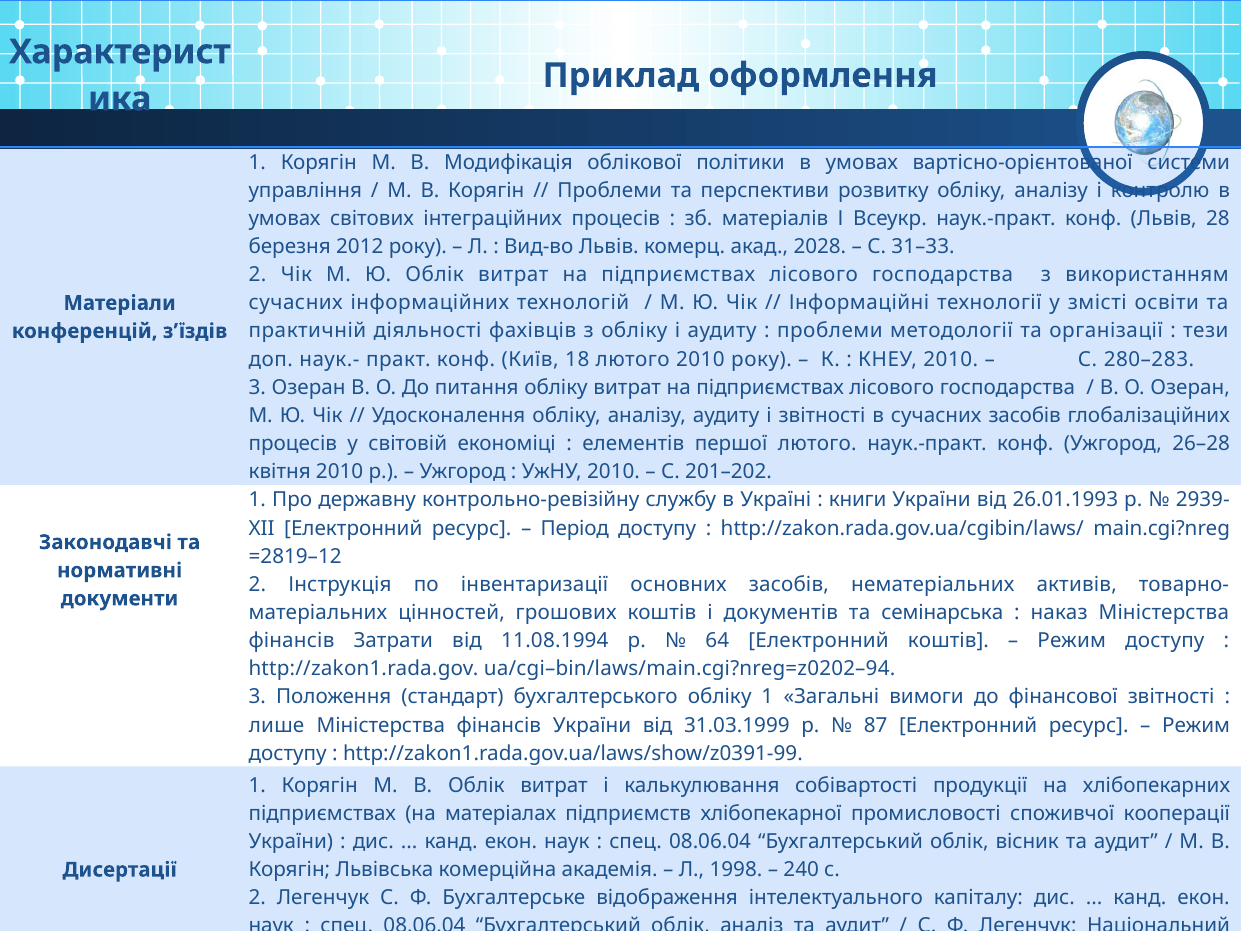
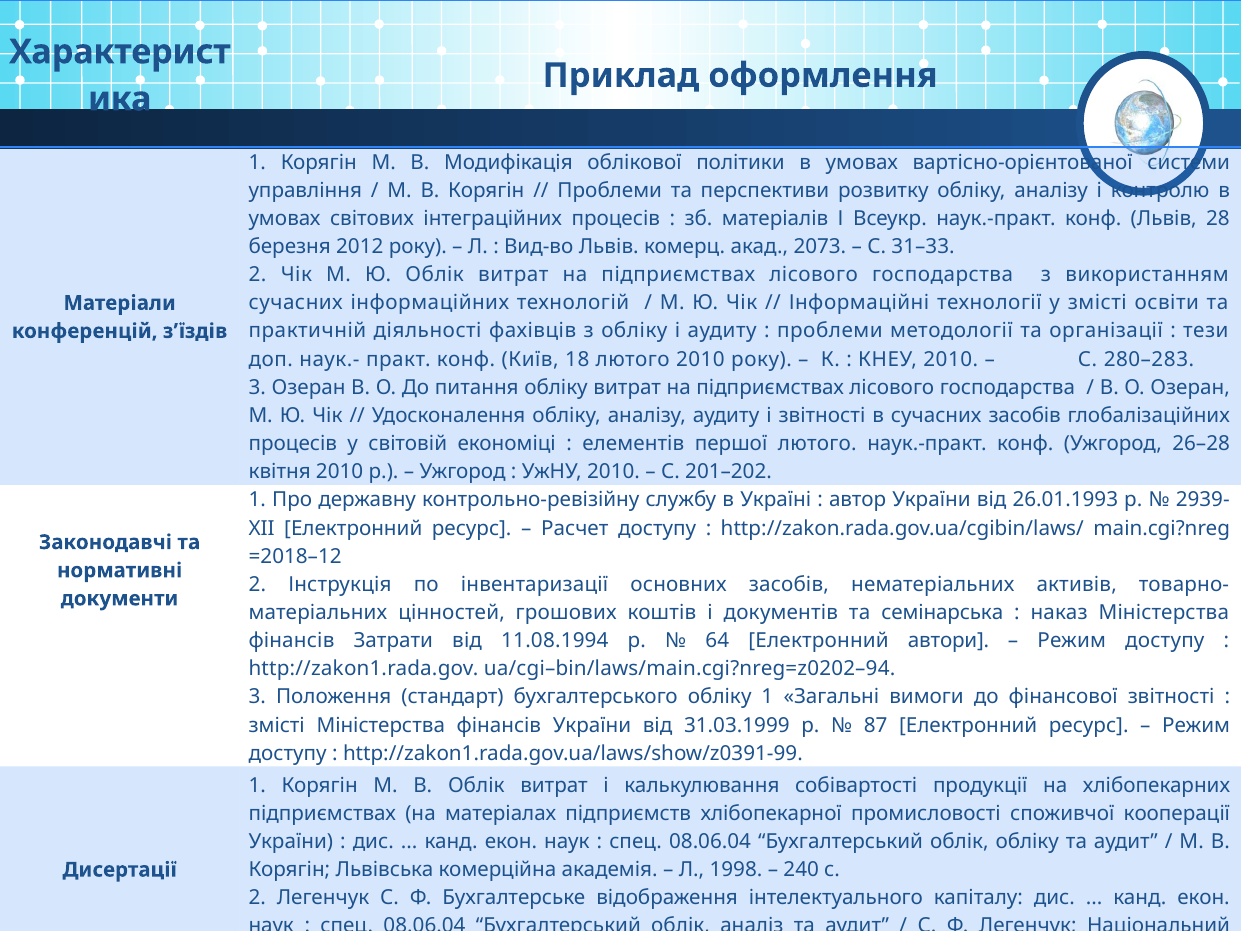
2028: 2028 -> 2073 (820, 247)
книги: книги -> автор (858, 500)
Період: Період -> Расчет (575, 528)
=2819–12: =2819–12 -> =2018–12 (295, 556)
Електронний коштів: коштів -> автори (949, 641)
лише: лише -> змісті (277, 725)
облік вісник: вісник -> обліку (1027, 841)
